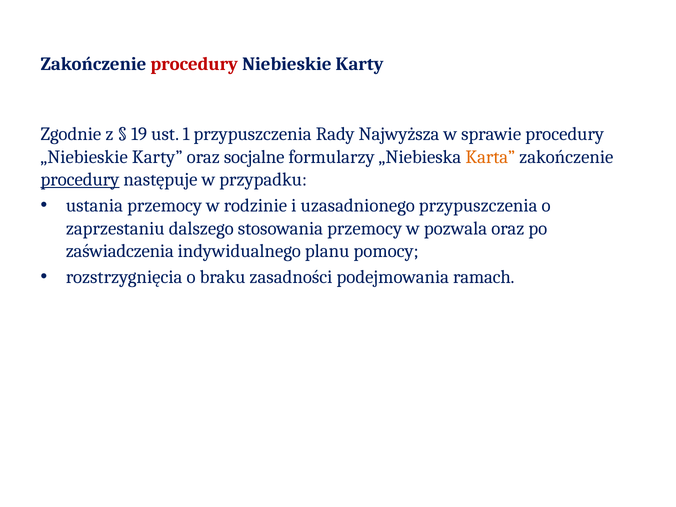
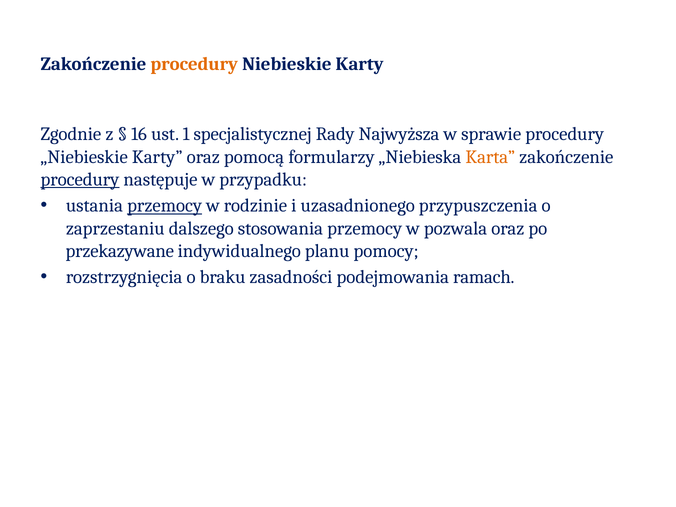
procedury colour: red -> orange (194, 64)
19: 19 -> 16 (139, 134)
1 przypuszczenia: przypuszczenia -> specjalistycznej (253, 134)
socjalne: socjalne -> pomocą (254, 157)
przemocy underline: none -> present (165, 206)
zaświadczenia: zaświadczenia -> przekazywane (120, 251)
